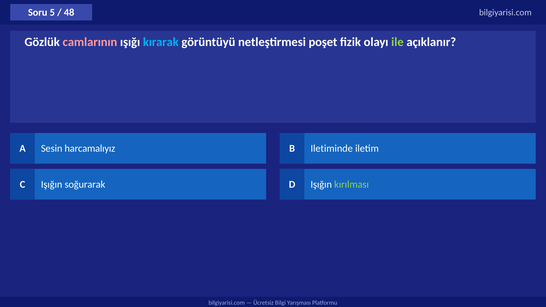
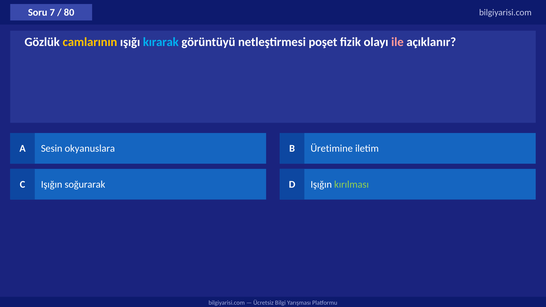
5: 5 -> 7 (52, 12)
48: 48 -> 80 (69, 12)
camlarının colour: pink -> yellow (90, 42)
ile colour: light green -> pink (397, 42)
harcamalıyız: harcamalıyız -> okyanuslara (90, 149)
Iletiminde: Iletiminde -> Üretimine (332, 149)
